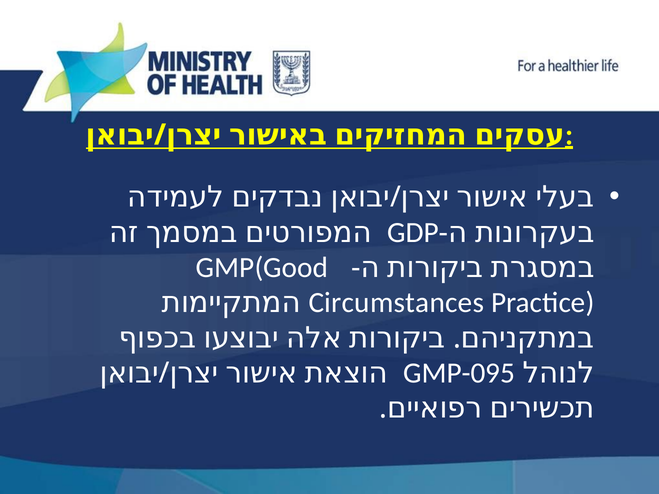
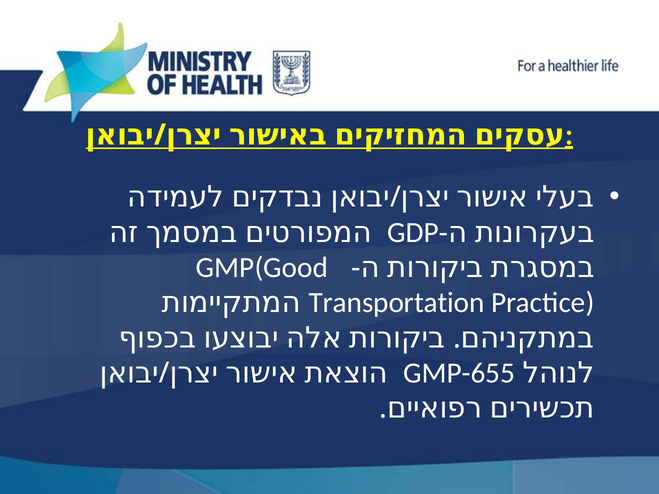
Circumstances: Circumstances -> Transportation (397, 303)
GMP-095: GMP-095 -> GMP-655 (459, 373)
